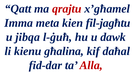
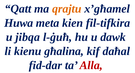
qrajtu colour: red -> orange (67, 9)
Imma: Imma -> Huwa (19, 23)
fil-jagħtu: fil-jagħtu -> fil-tifkira (108, 23)
